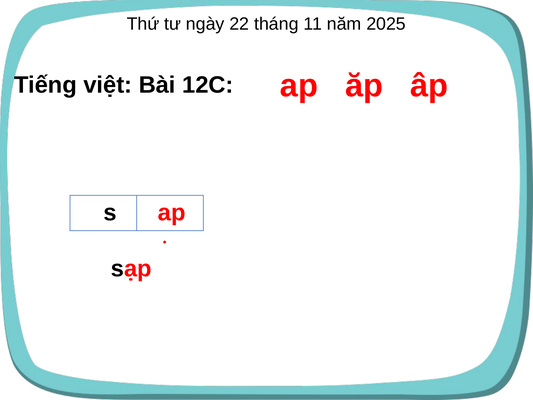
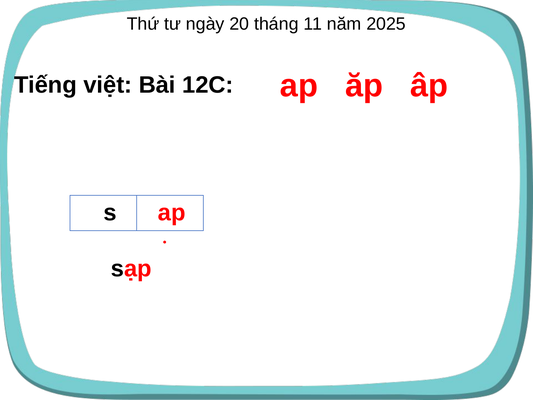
22: 22 -> 20 (239, 24)
